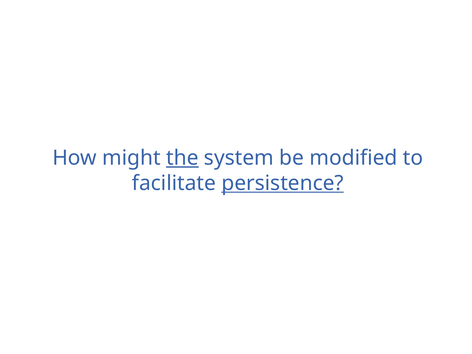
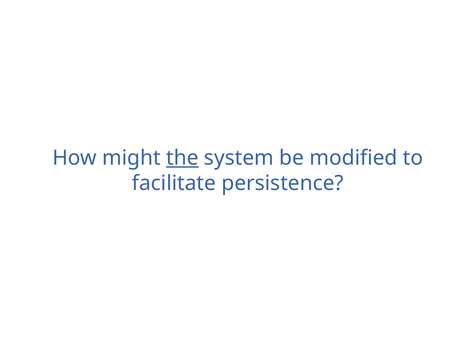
persistence underline: present -> none (283, 183)
